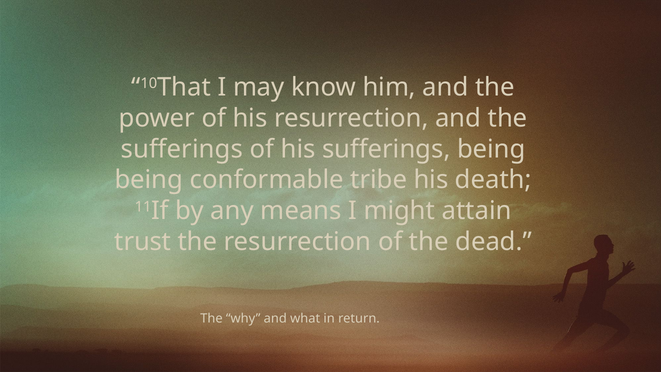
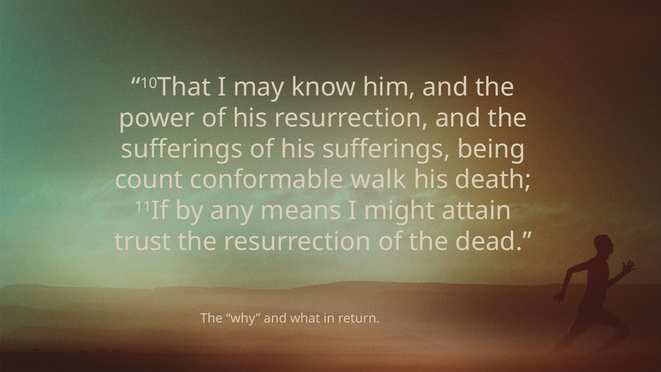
being: being -> count (149, 180)
tribe: tribe -> walk (379, 180)
